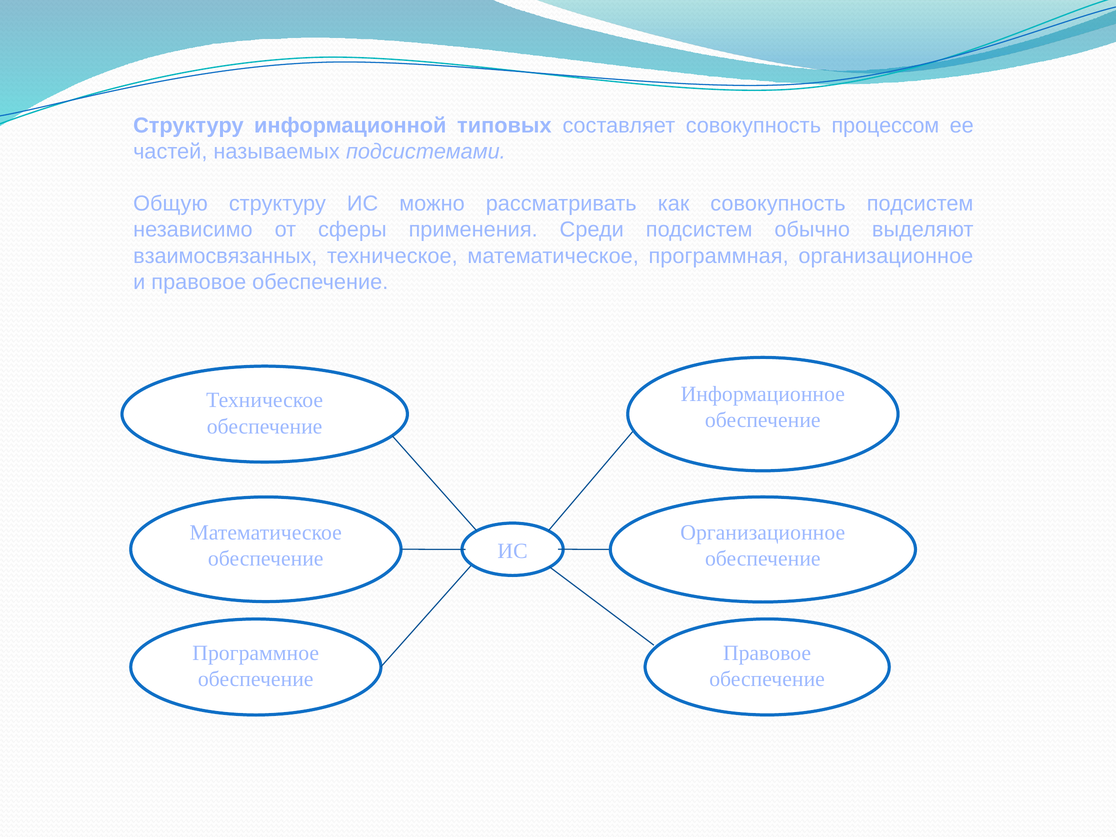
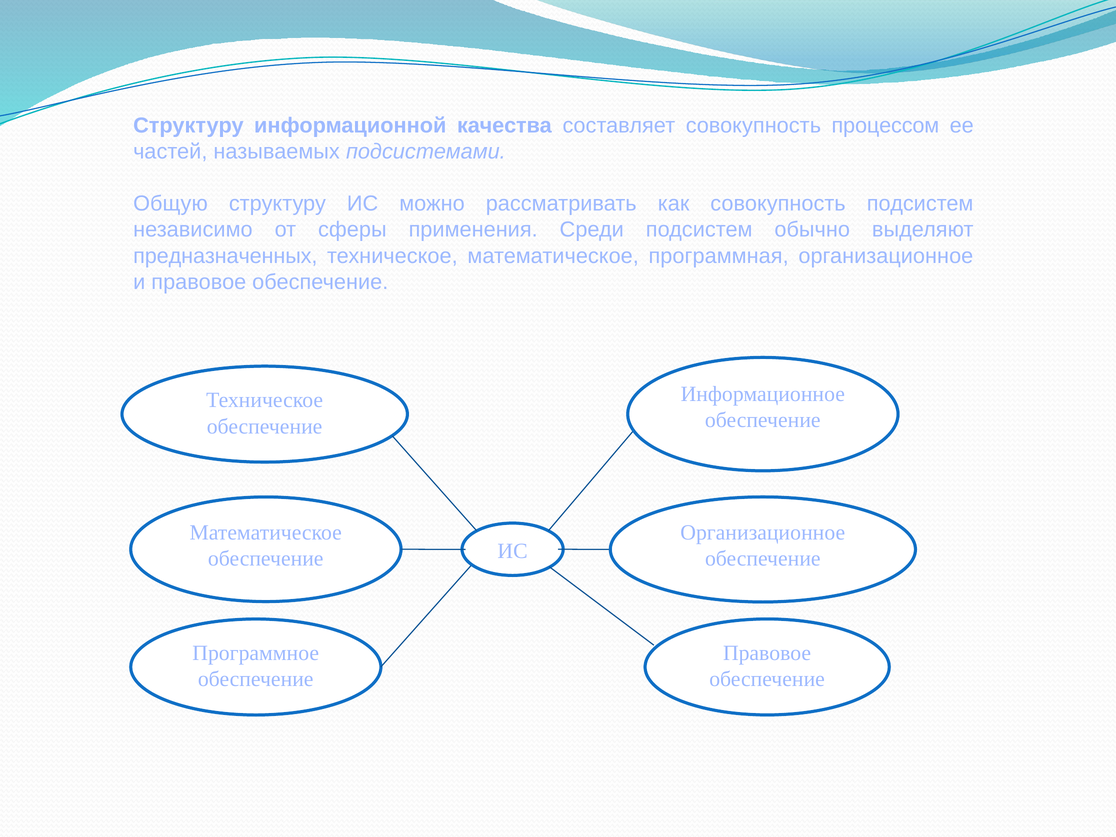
типовых: типовых -> качества (504, 126)
взаимосвязанных: взаимосвязанных -> предназначенных (225, 256)
